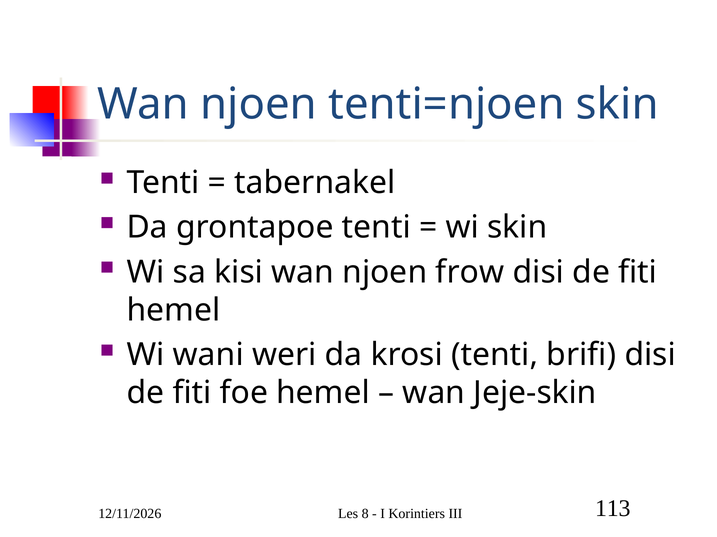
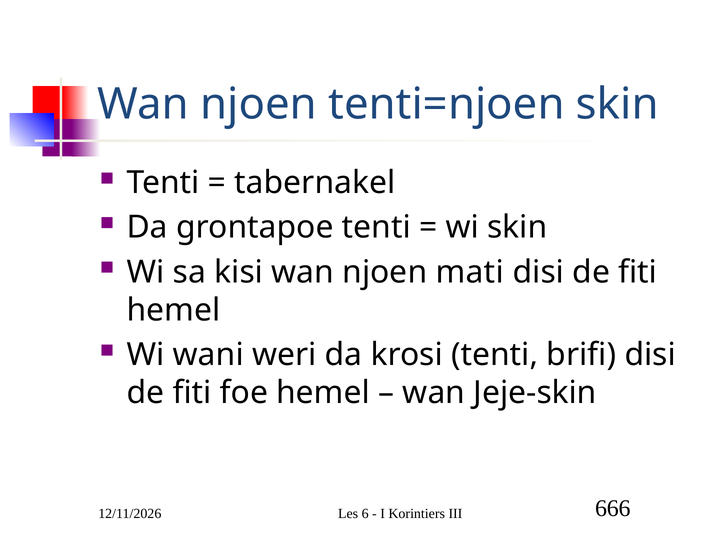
frow: frow -> mati (470, 272)
8: 8 -> 6 (365, 514)
113: 113 -> 666 (613, 509)
